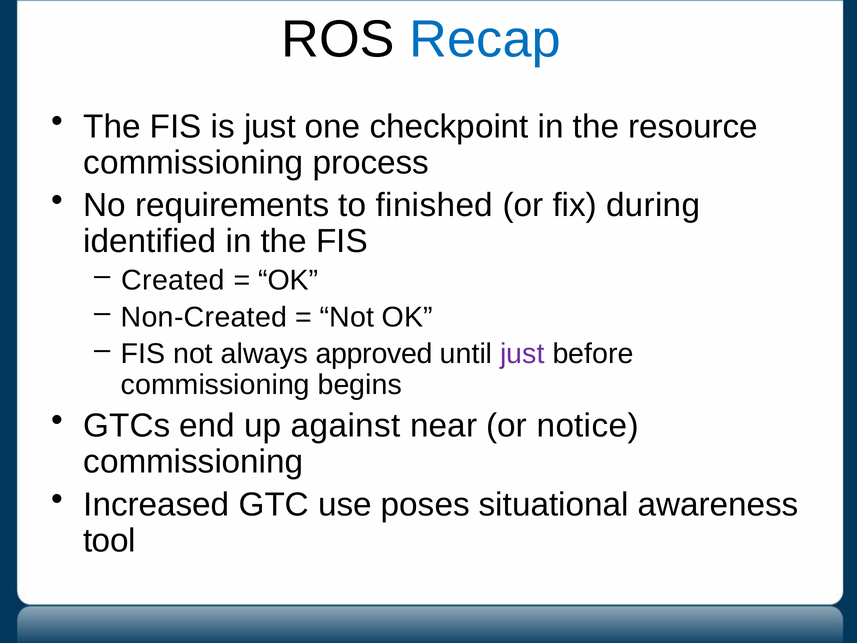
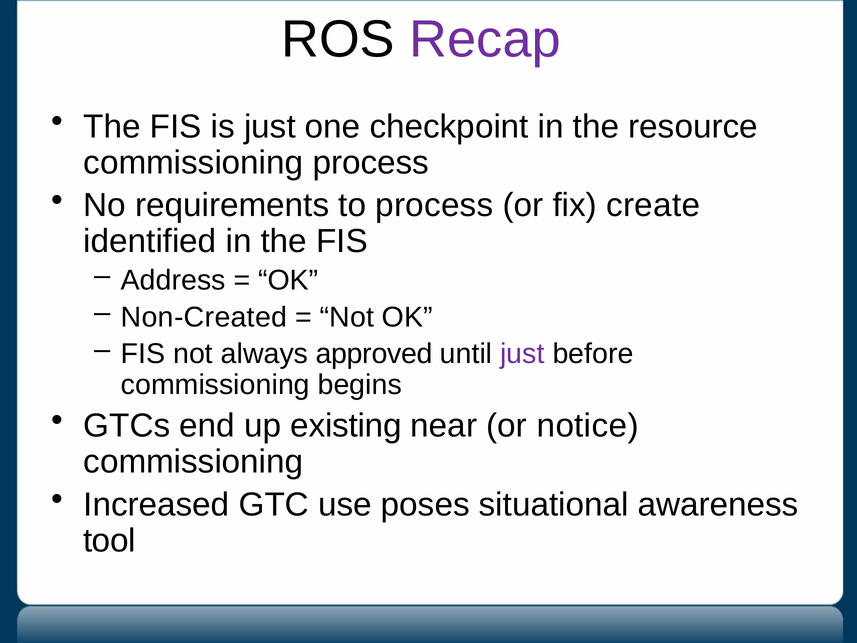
Recap colour: blue -> purple (485, 39)
to finished: finished -> process (434, 205)
during: during -> create (653, 205)
Created: Created -> Address (173, 280)
against: against -> existing (346, 426)
